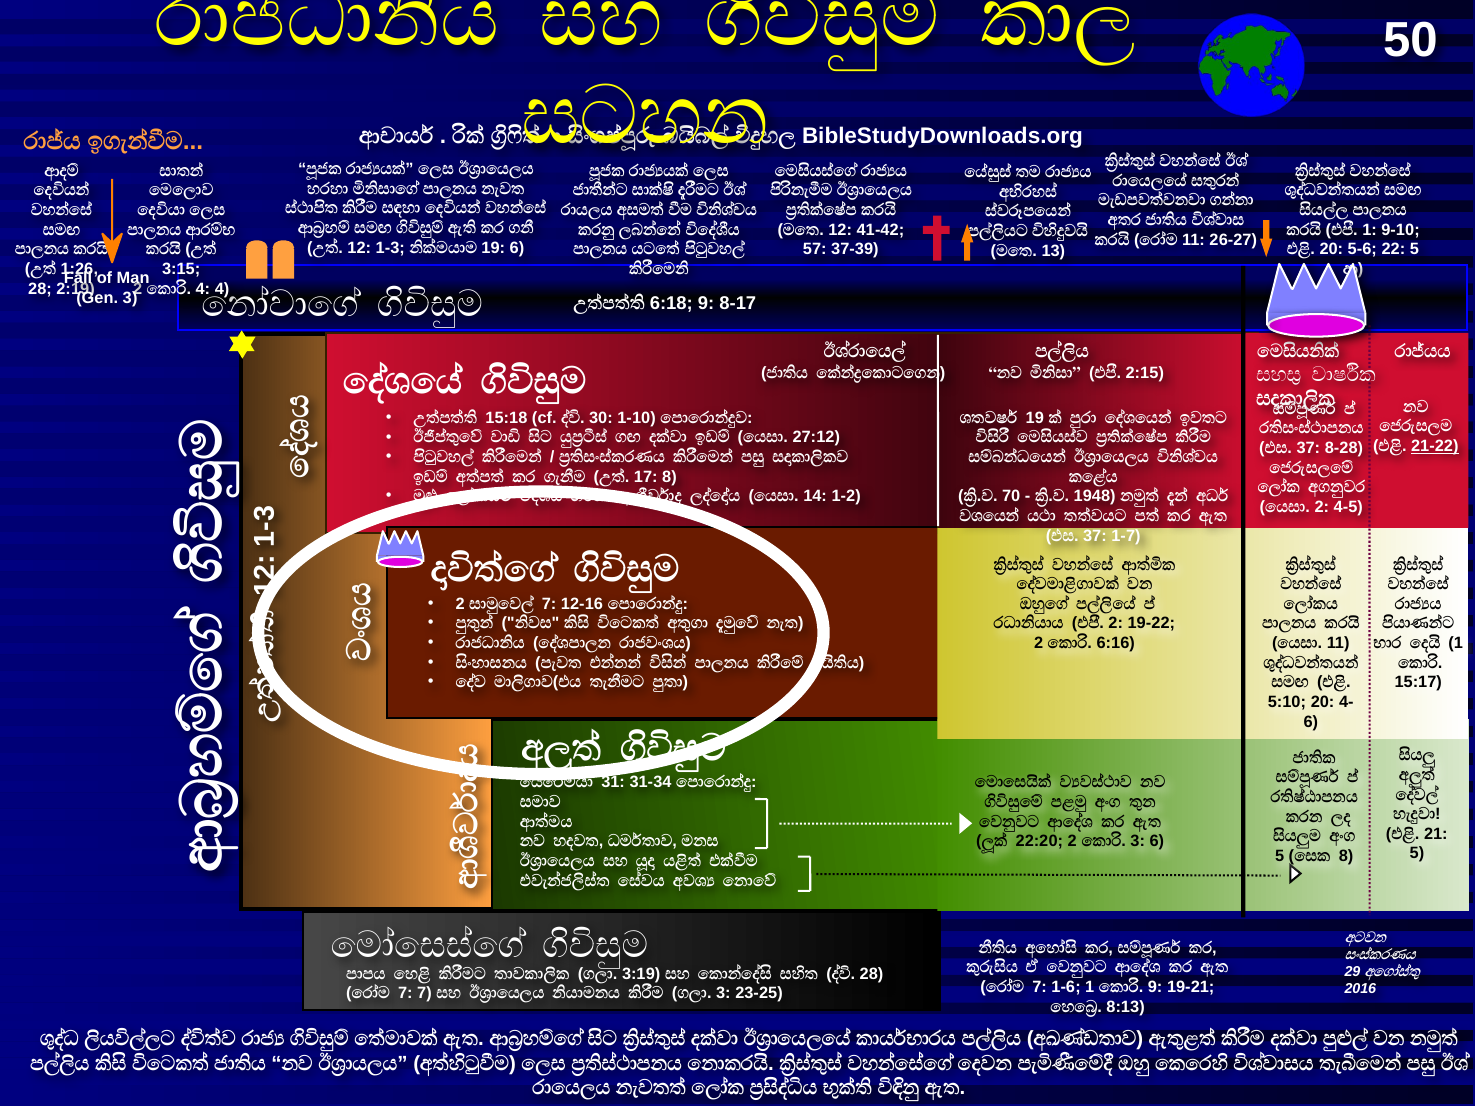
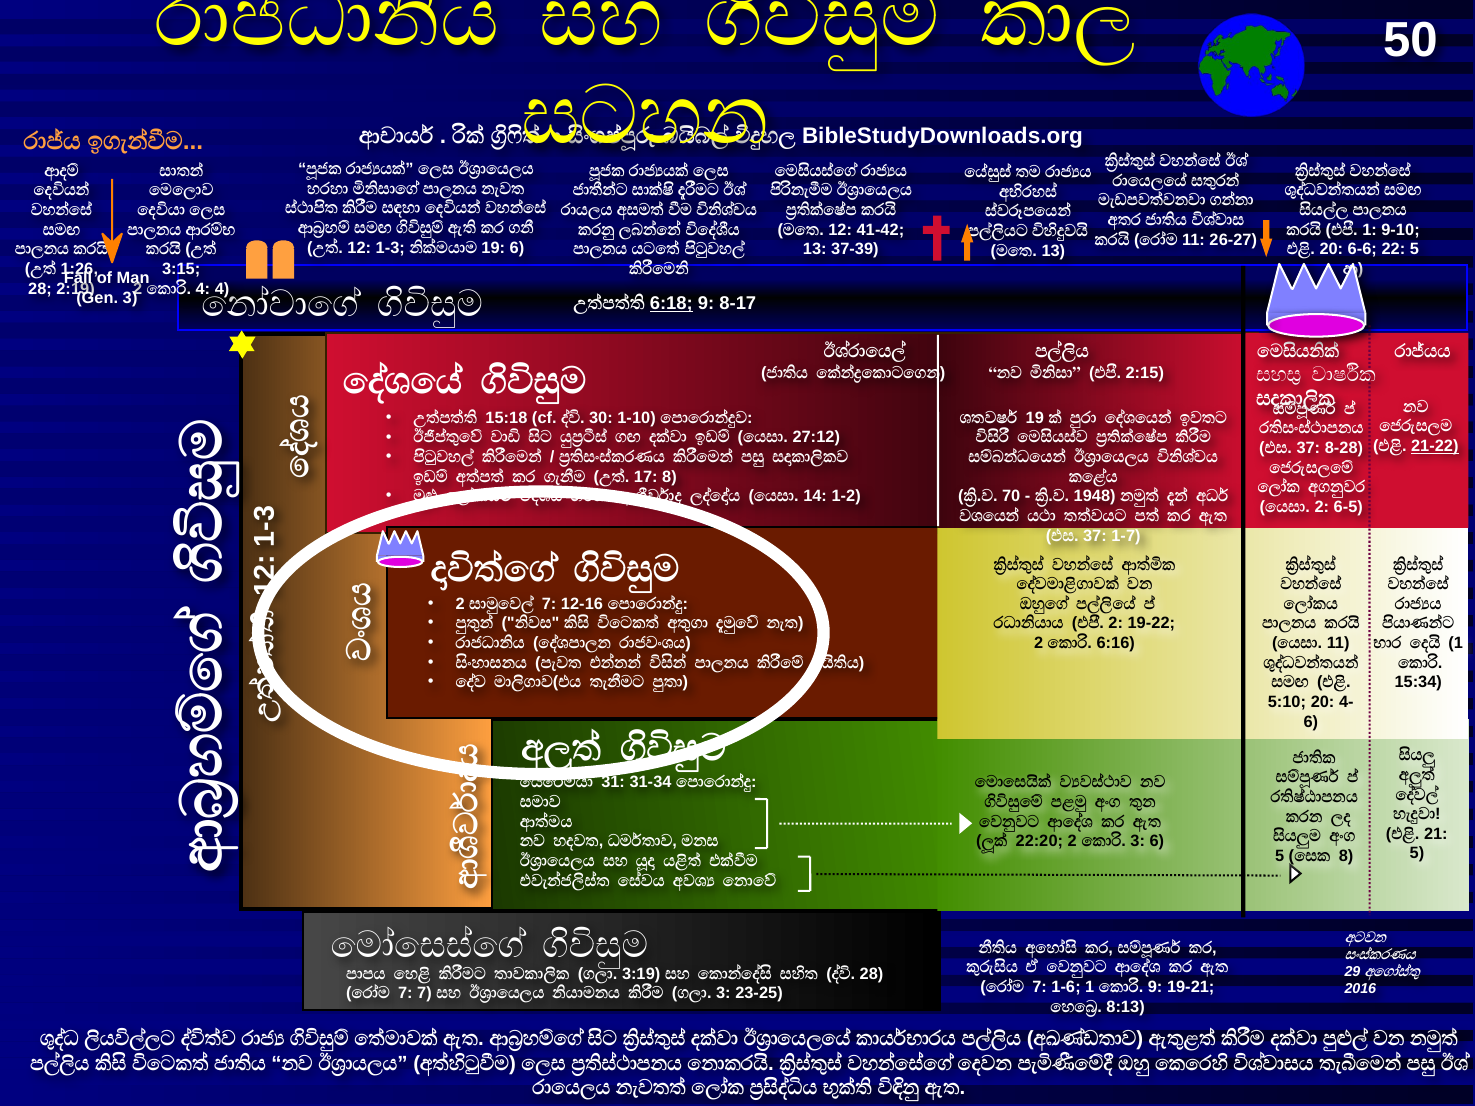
57: 57 -> 13 (815, 249)
5-6: 5-6 -> 6-6 (1362, 249)
6:18 underline: none -> present (671, 303)
4-5: 4-5 -> 6-5 (1348, 507)
15:17: 15:17 -> 15:34 (1418, 683)
